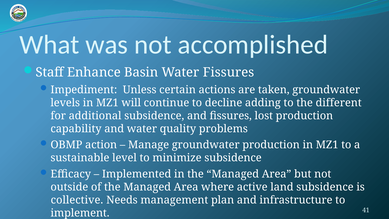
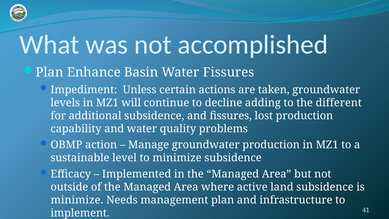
Staff: Staff -> Plan (50, 72)
collective: collective -> minimize (77, 200)
